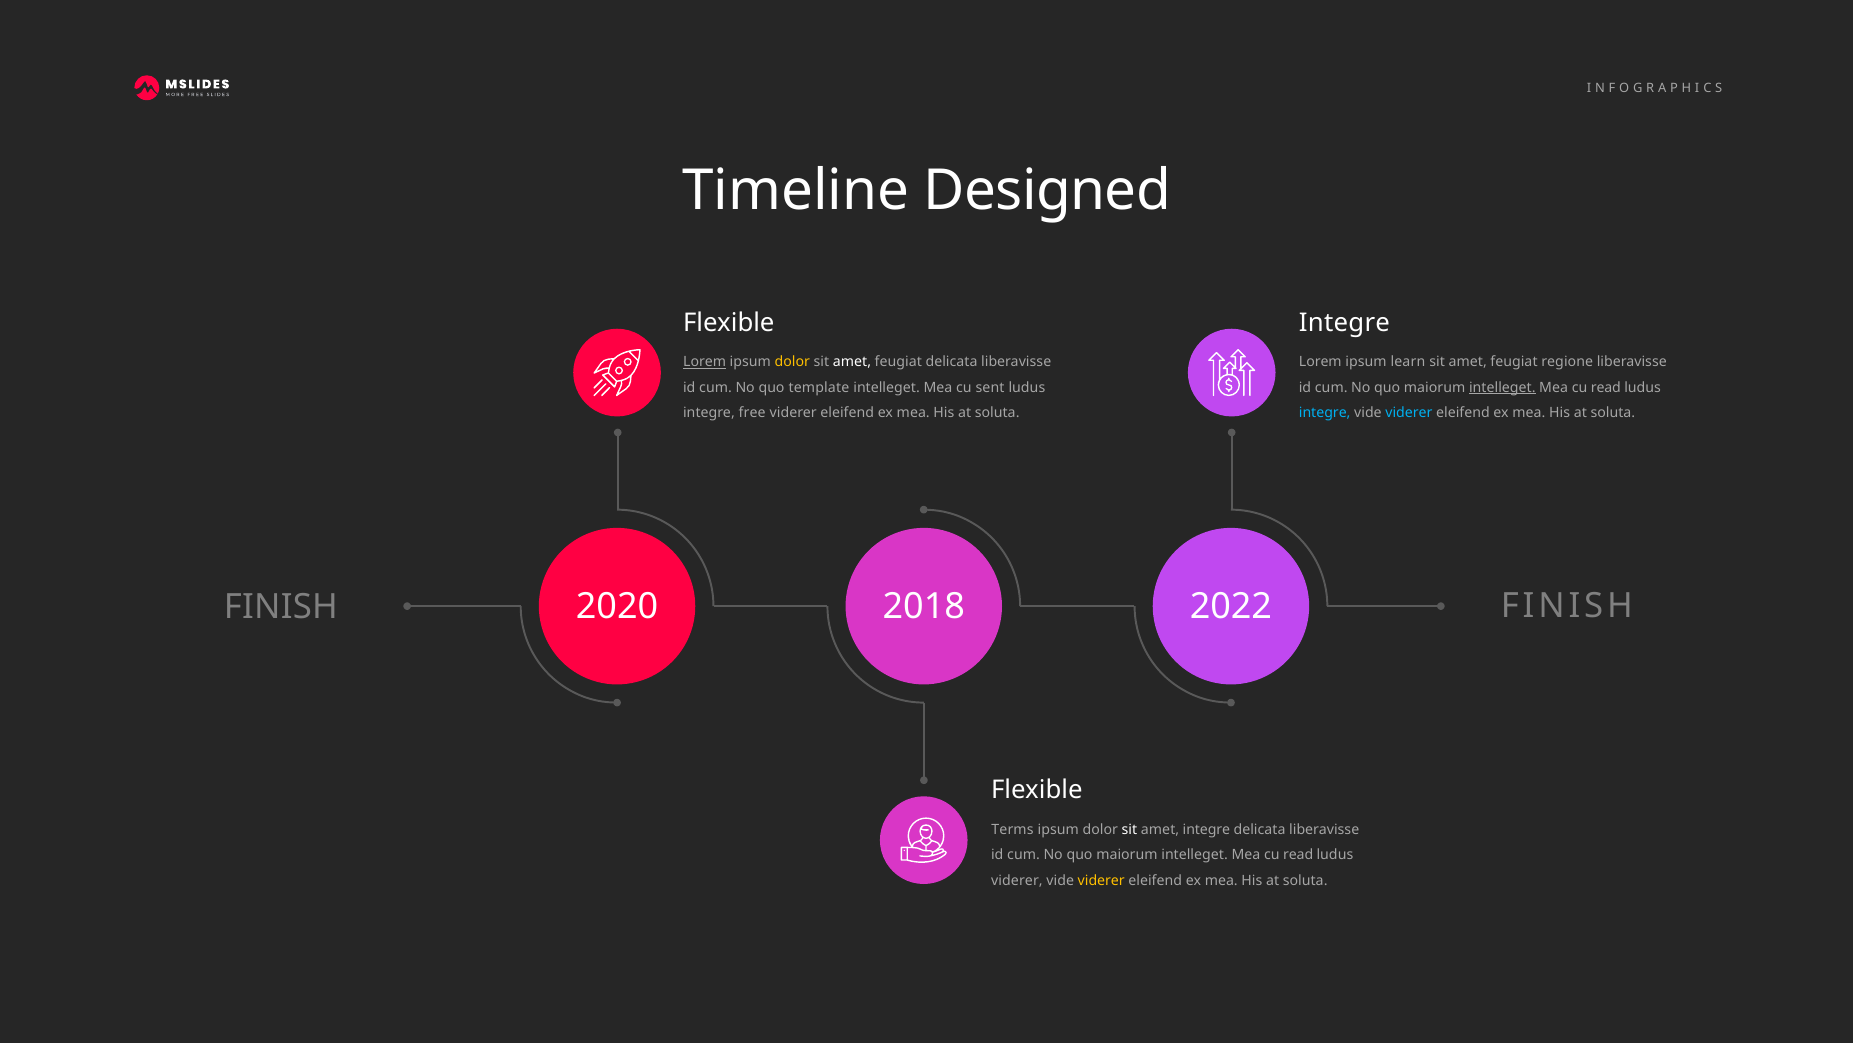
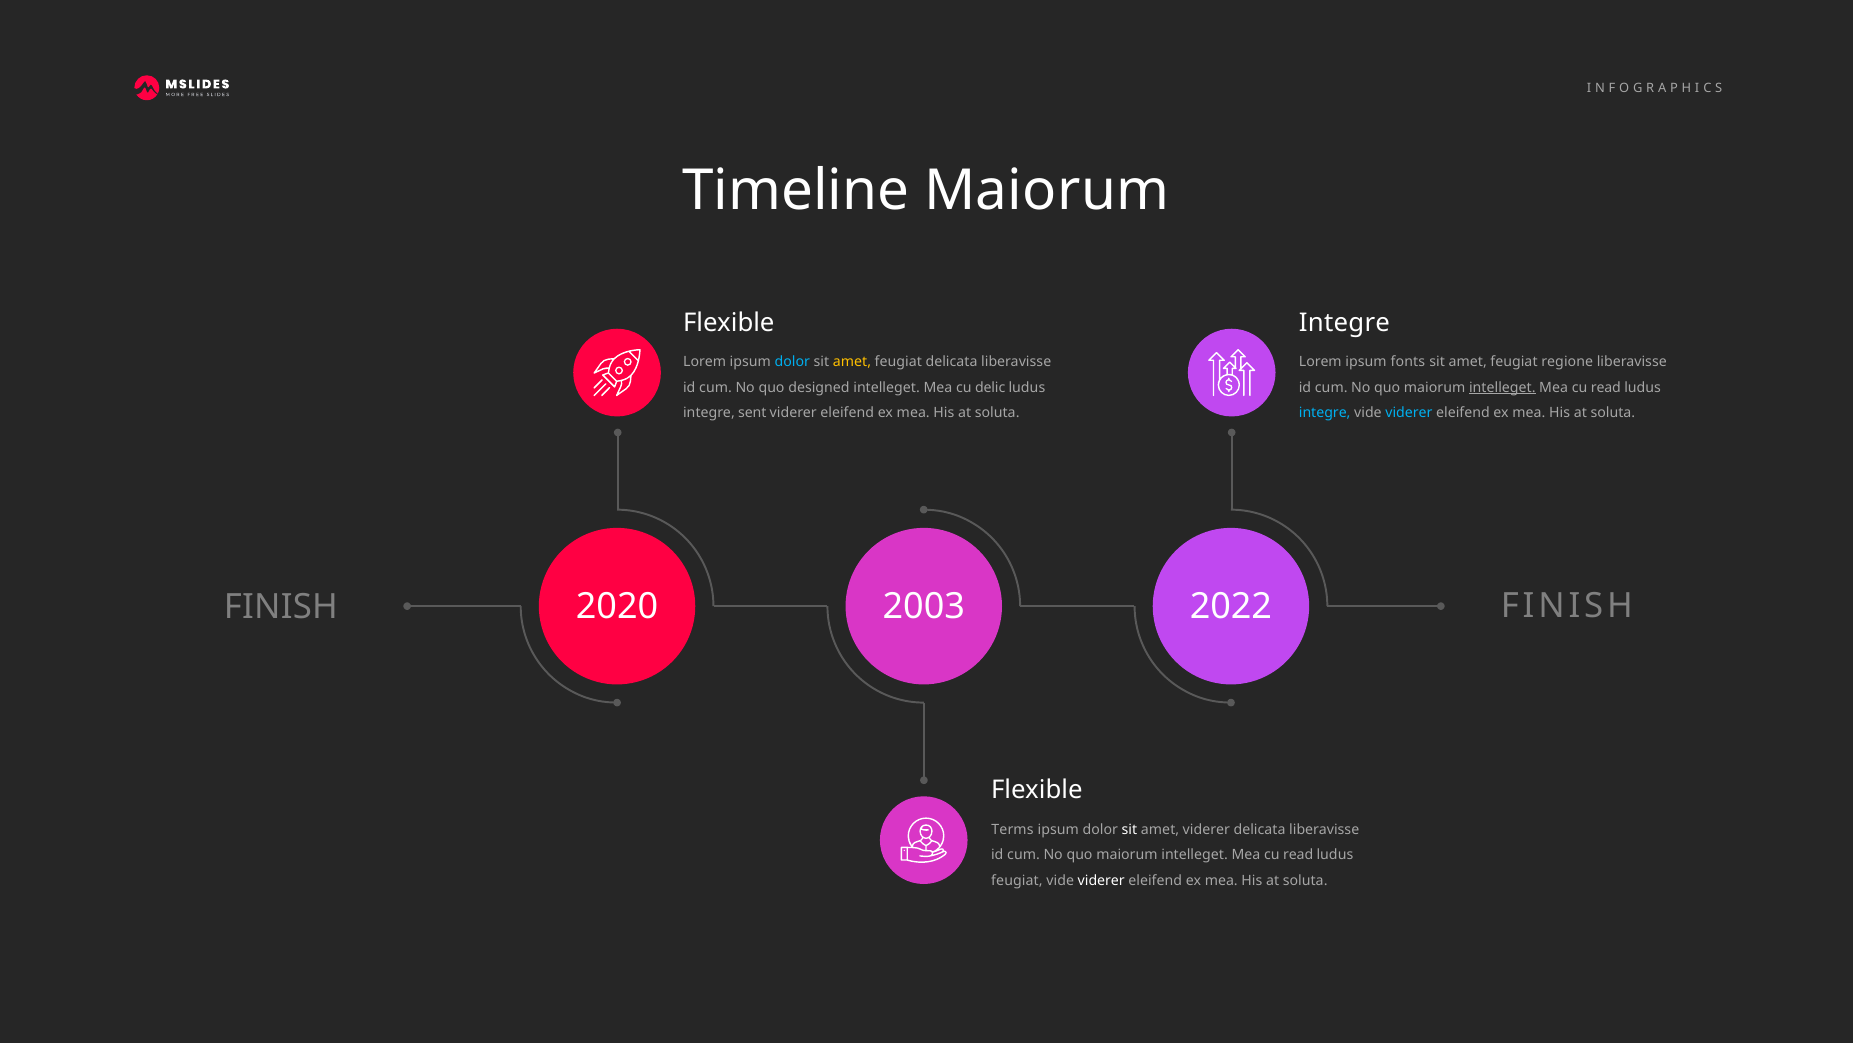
Timeline Designed: Designed -> Maiorum (1047, 190)
Lorem underline: present -> none (705, 362)
dolor colour: yellow -> light blue (792, 362)
amet colour: white -> yellow (852, 362)
learn: learn -> fonts (1408, 362)
template: template -> designed (819, 387)
sent: sent -> delic (990, 387)
free: free -> sent (752, 413)
2018: 2018 -> 2003 (924, 607)
amet integre: integre -> viderer (1206, 829)
viderer: viderer -> feugiat (1017, 880)
viderer colour: yellow -> white (1101, 880)
